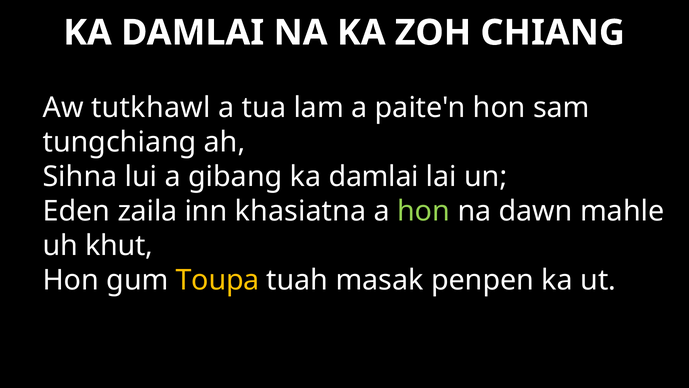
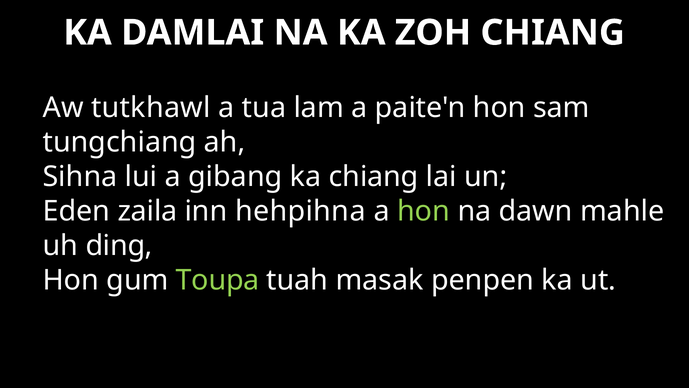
gibang ka damlai: damlai -> chiang (374, 177)
khasiatna: khasiatna -> hehpihna (300, 211)
khut: khut -> ding (119, 246)
Toupa colour: yellow -> light green (218, 280)
